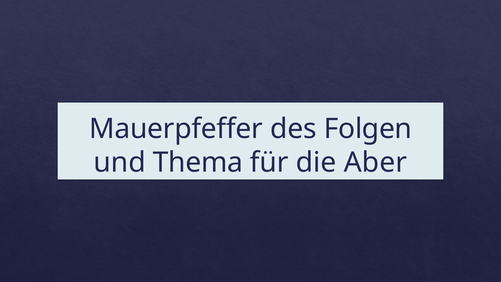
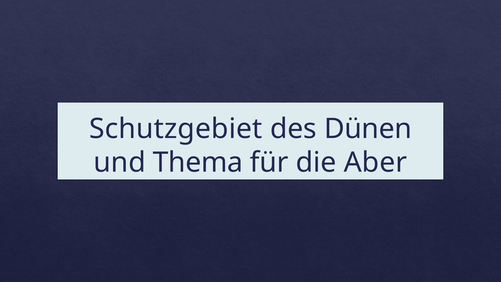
Mauerpfeffer: Mauerpfeffer -> Schutzgebiet (176, 129)
Folgen: Folgen -> Dünen (368, 129)
